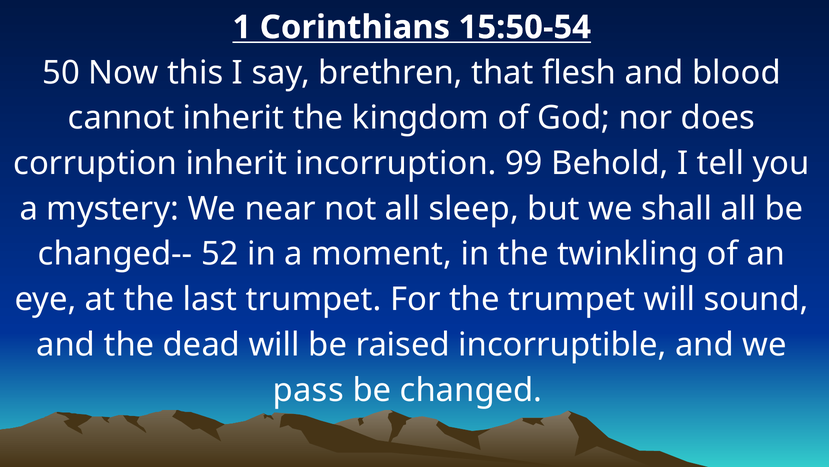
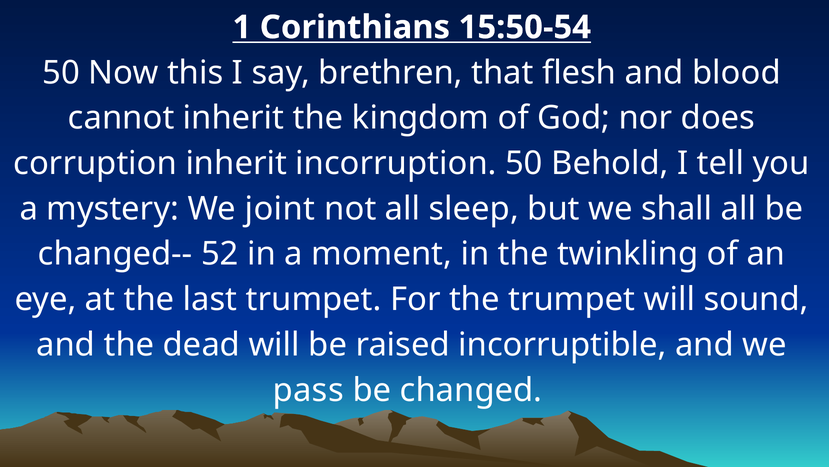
incorruption 99: 99 -> 50 (524, 163)
near: near -> joint (280, 208)
